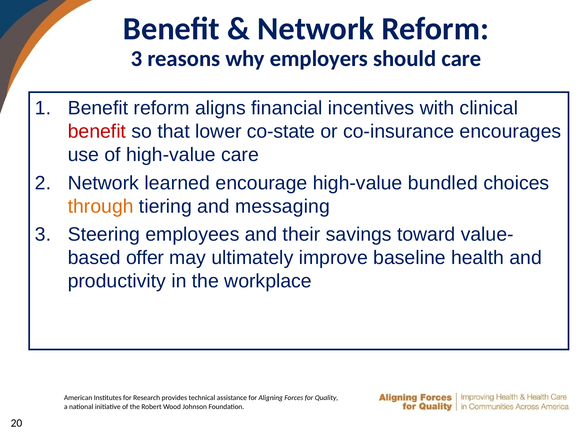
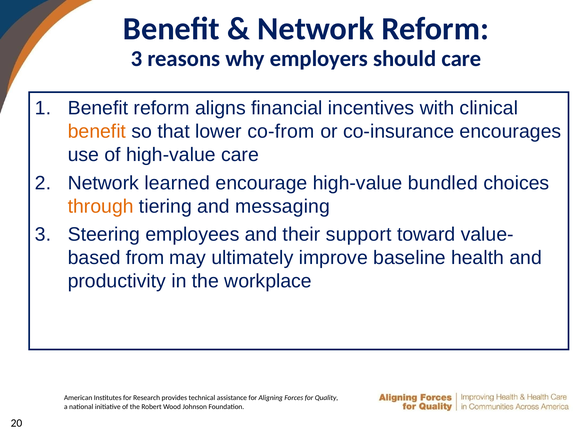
benefit colour: red -> orange (97, 132)
co-state: co-state -> co-from (281, 132)
savings: savings -> support (359, 235)
offer: offer -> from (145, 258)
